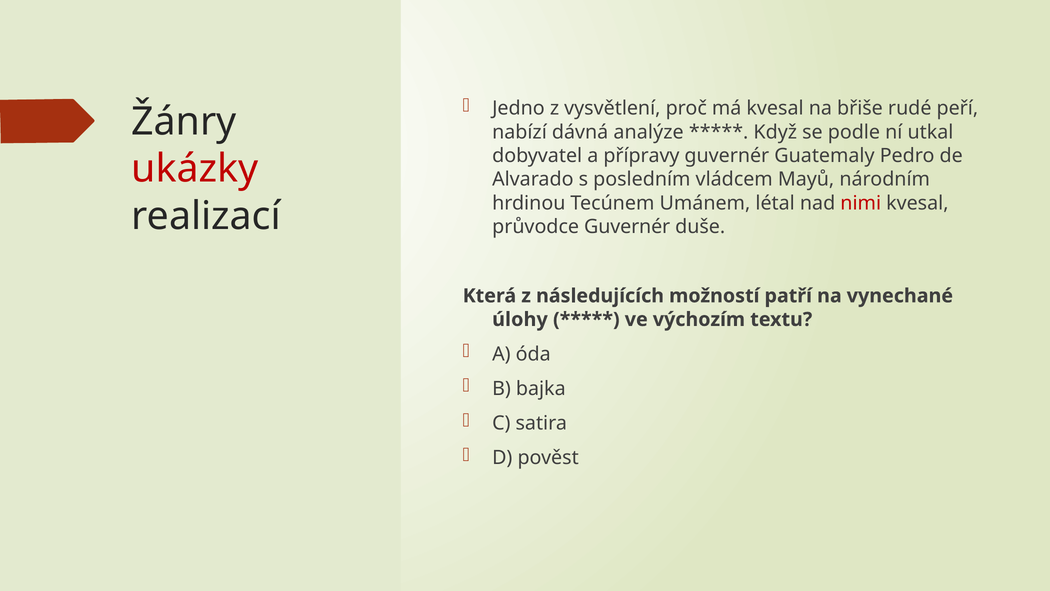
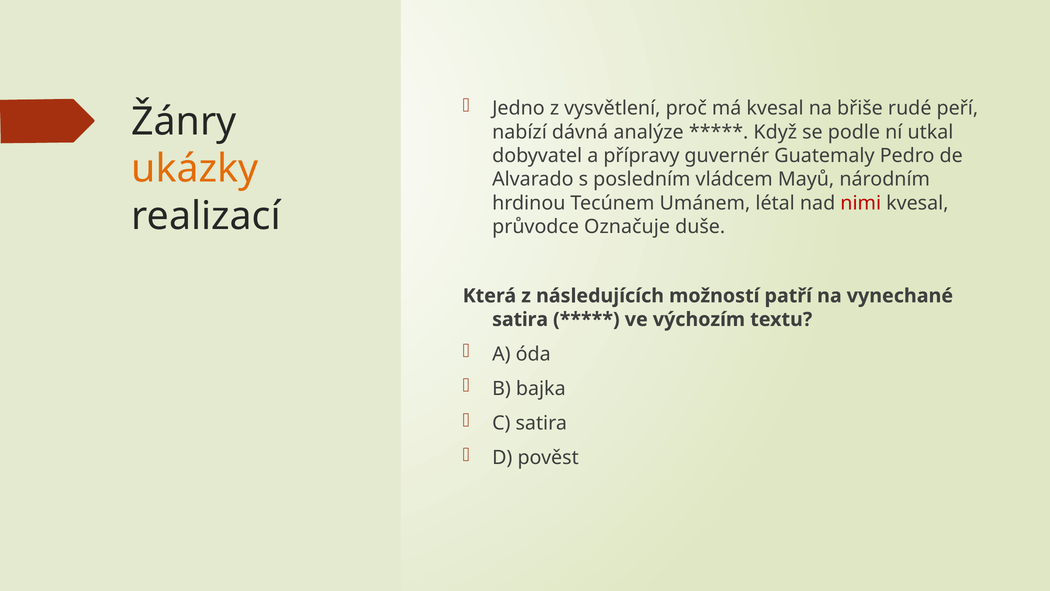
ukázky colour: red -> orange (195, 169)
průvodce Guvernér: Guvernér -> Označuje (627, 227)
úlohy: úlohy -> satira (520, 319)
